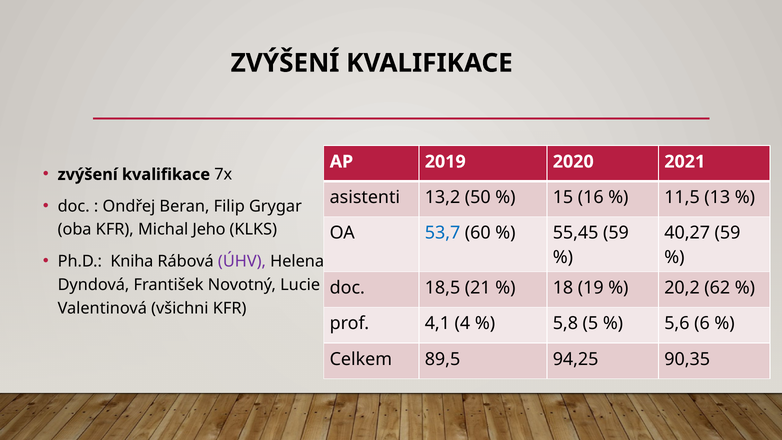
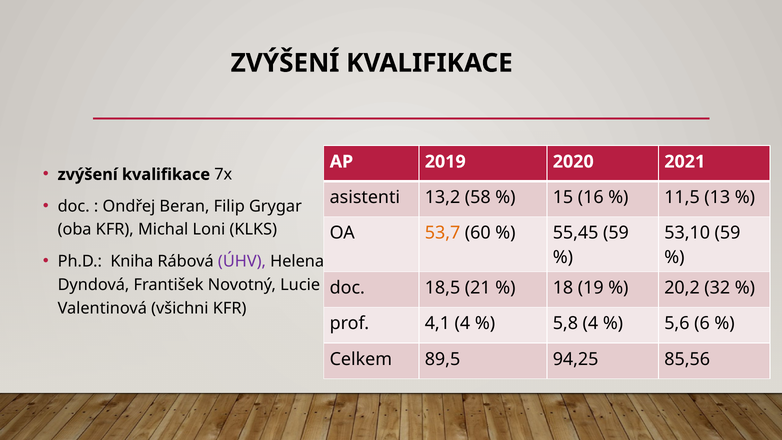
50: 50 -> 58 (478, 197)
Jeho: Jeho -> Loni (209, 230)
53,7 colour: blue -> orange (443, 233)
40,27: 40,27 -> 53,10 (687, 233)
62: 62 -> 32 (717, 288)
5,8 5: 5 -> 4 (590, 323)
90,35: 90,35 -> 85,56 (687, 359)
